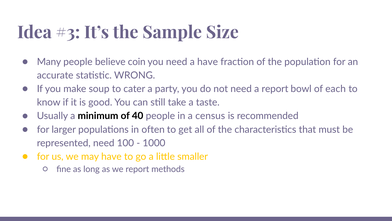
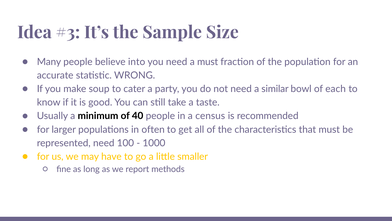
coin: coin -> into (137, 62)
a have: have -> must (208, 62)
a report: report -> similar (275, 89)
